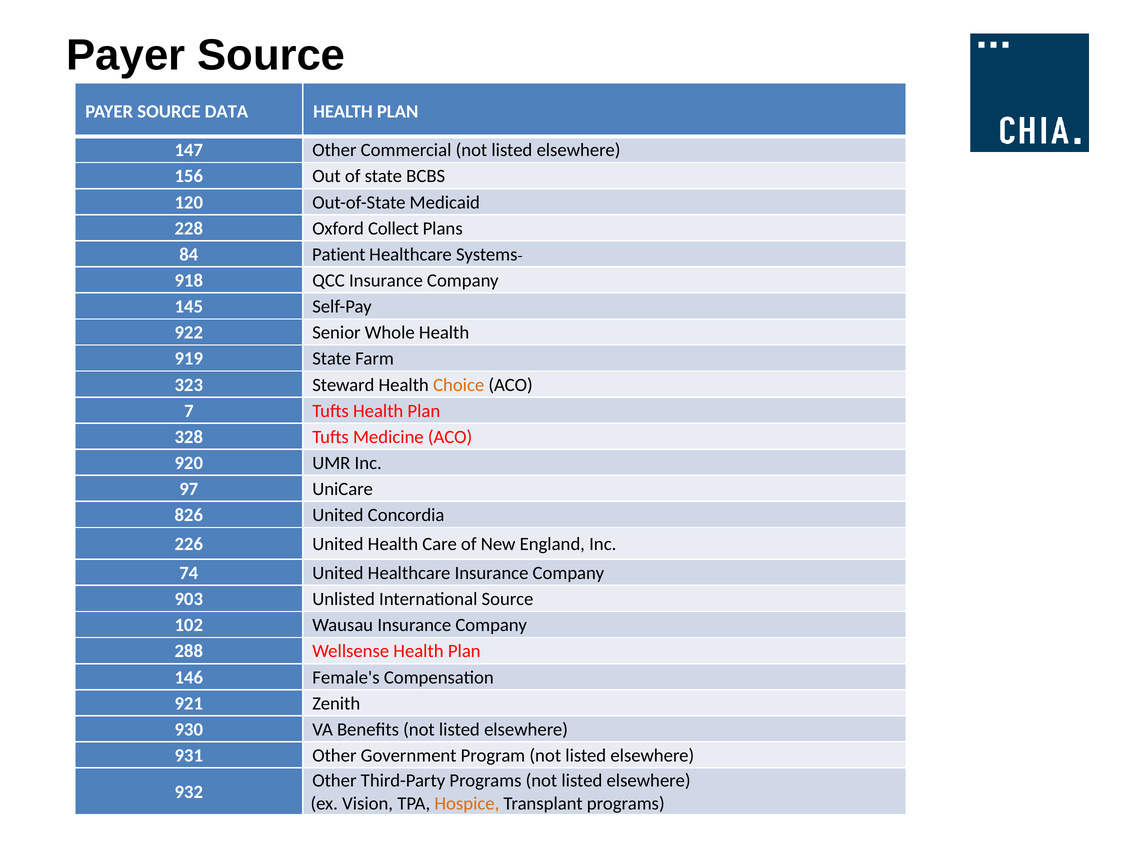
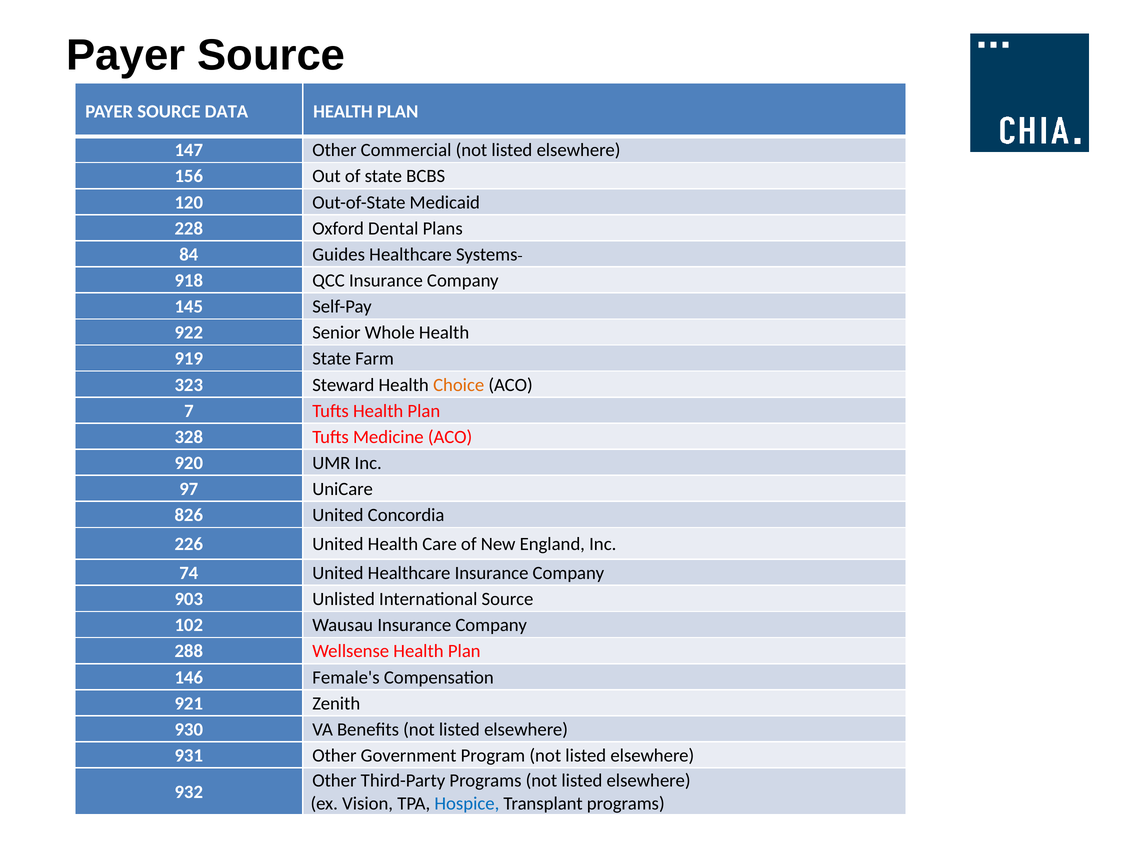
Collect: Collect -> Dental (393, 228)
Patient: Patient -> Guides (339, 255)
Hospice colour: orange -> blue (467, 803)
